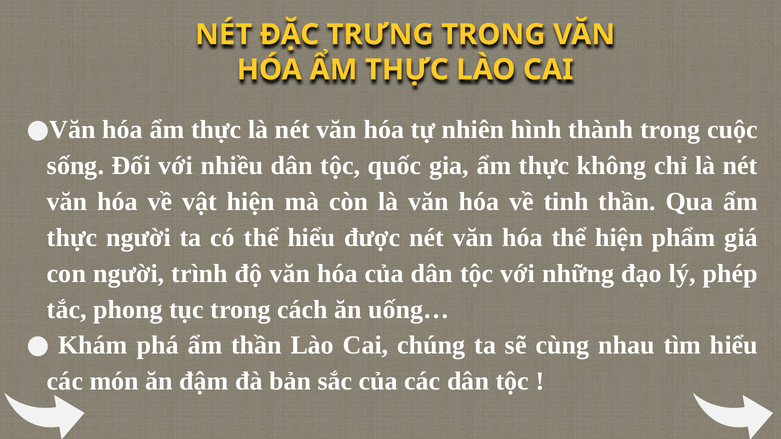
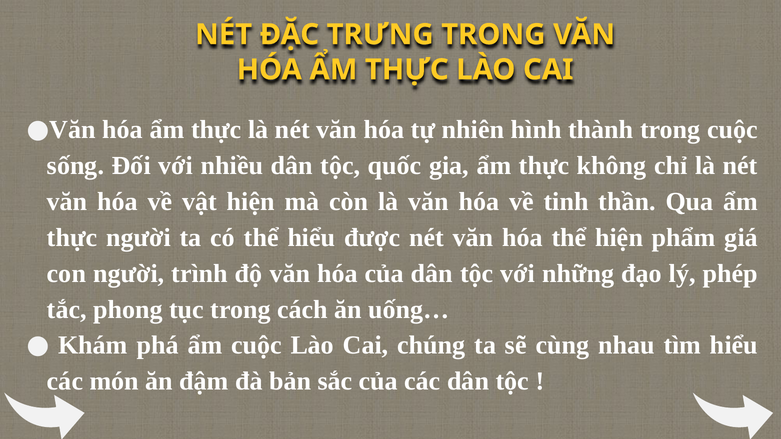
ẩm thần: thần -> cuộc (256, 346)
